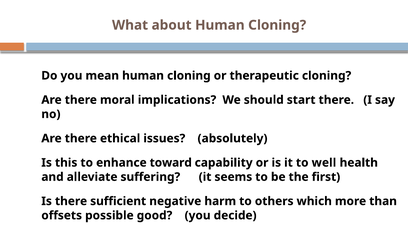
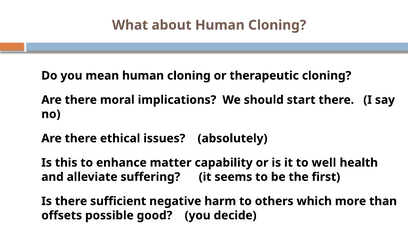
toward: toward -> matter (171, 163)
